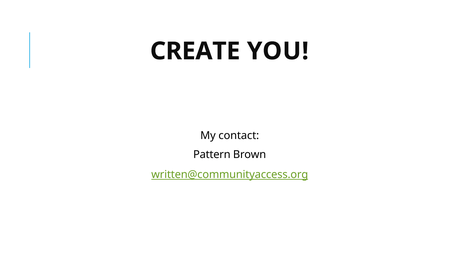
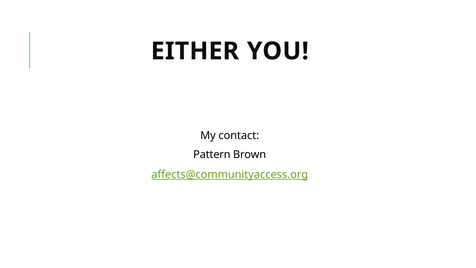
CREATE: CREATE -> EITHER (195, 51)
written@communityaccess.org: written@communityaccess.org -> affects@communityaccess.org (230, 174)
